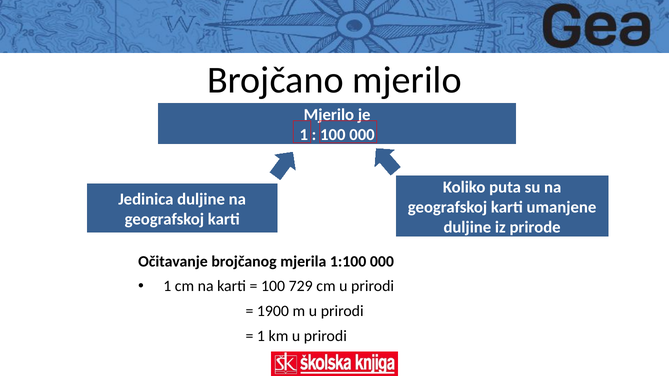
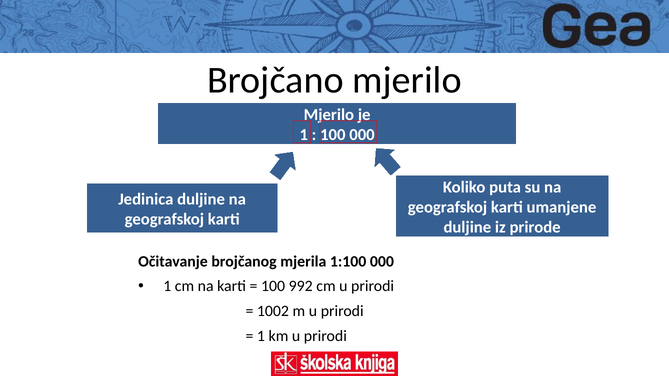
729: 729 -> 992 (301, 286)
1900: 1900 -> 1002 (273, 311)
